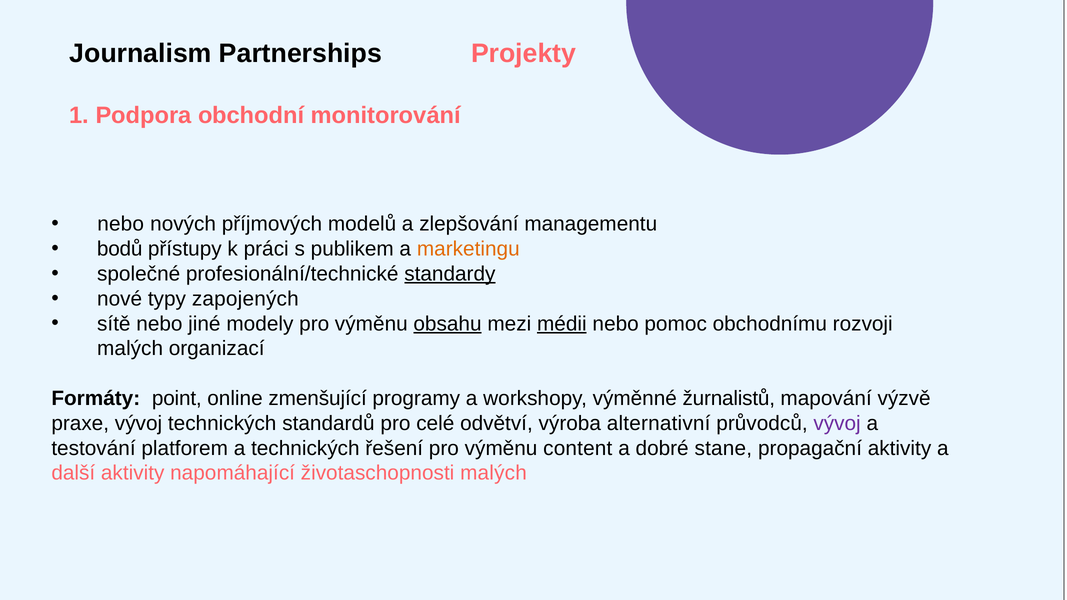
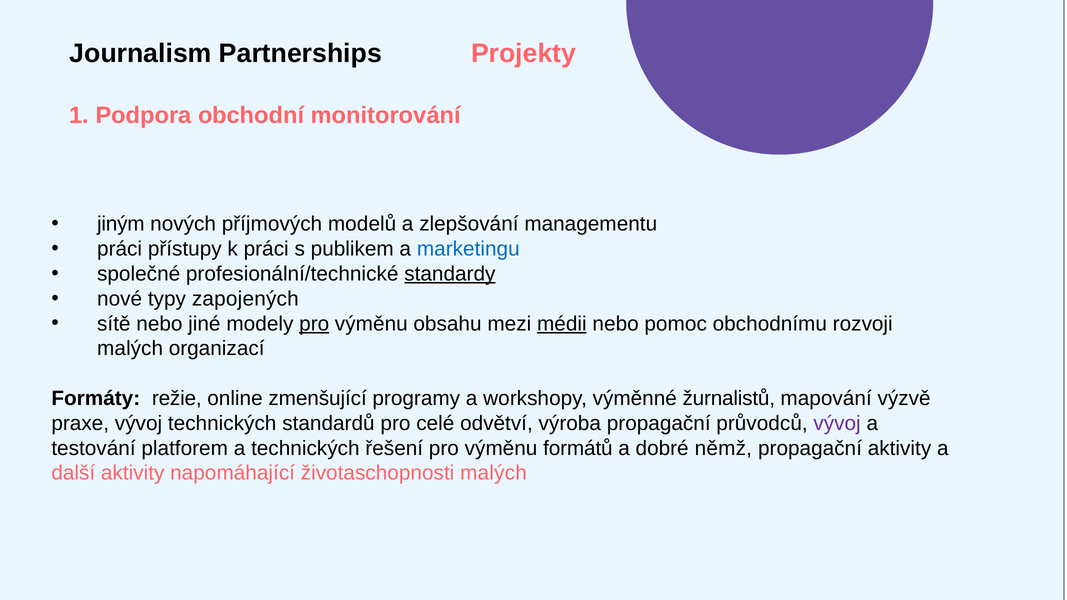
nebo: nebo -> jiným (121, 224)
bodů: bodů -> práci (120, 249)
marketingu colour: orange -> blue (468, 249)
pro underline: none -> present (314, 324)
obsahu underline: present -> none (448, 324)
point: point -> režie (177, 399)
výroba alternativní: alternativní -> propagační (659, 423)
content: content -> formátů (578, 448)
stane: stane -> němž (723, 448)
